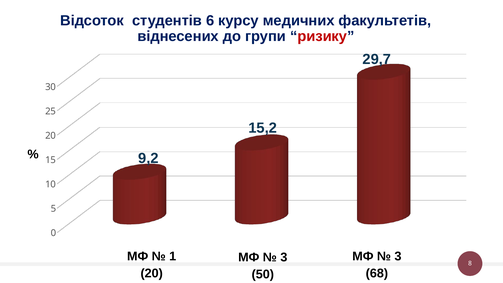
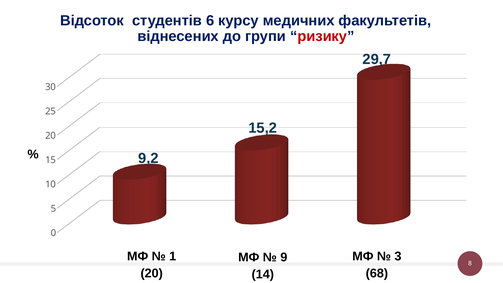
3: 3 -> 9 (284, 257)
50: 50 -> 14 (263, 274)
